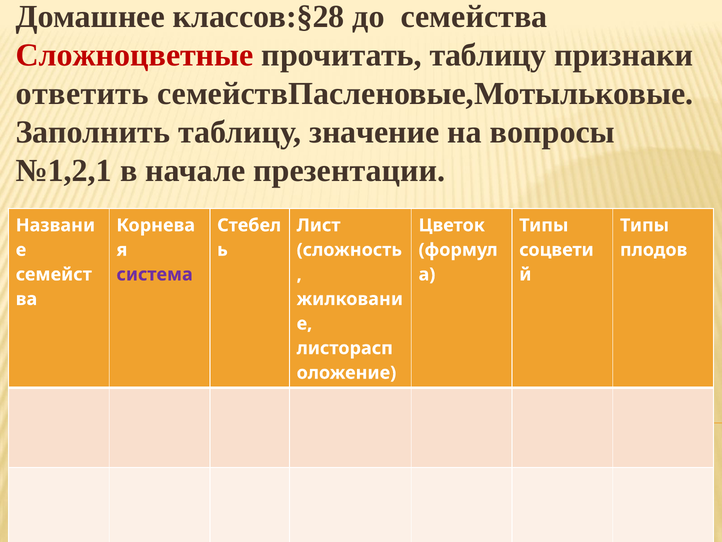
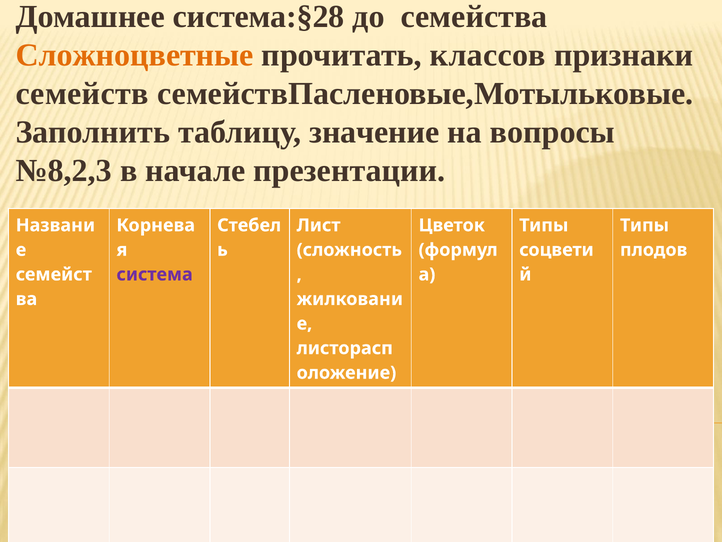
классов:§28: классов:§28 -> система:§28 (259, 16)
Сложноцветные colour: red -> orange (135, 55)
прочитать таблицу: таблицу -> классов (488, 55)
ответить: ответить -> семейств (82, 94)
№1,2,1: №1,2,1 -> №8,2,3 (64, 171)
